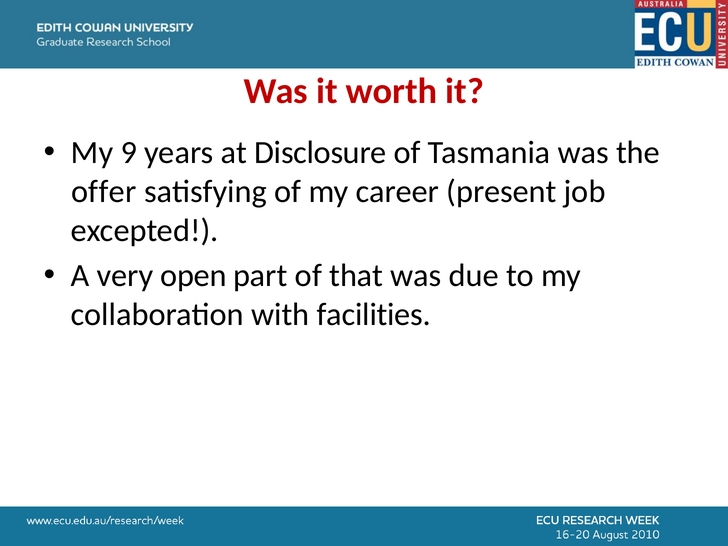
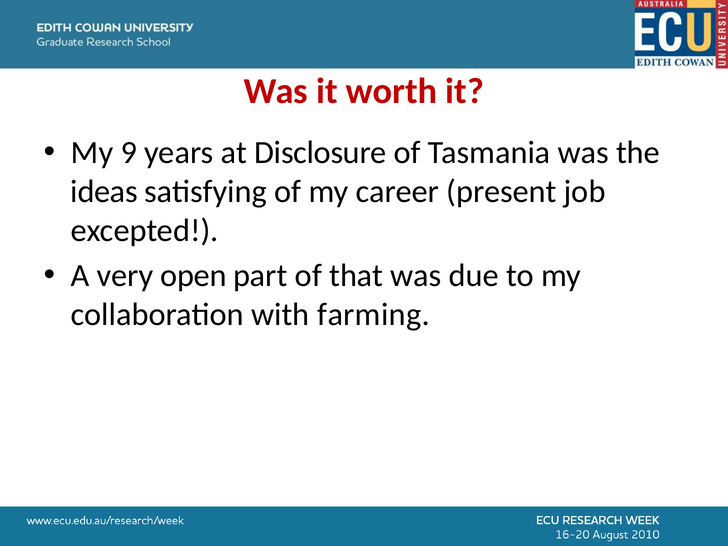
offer: offer -> ideas (104, 192)
facilities: facilities -> farming (374, 315)
